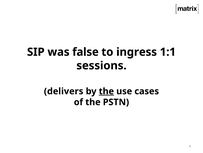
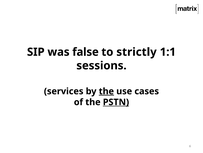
ingress: ingress -> strictly (137, 52)
delivers: delivers -> services (64, 91)
PSTN underline: none -> present (116, 102)
